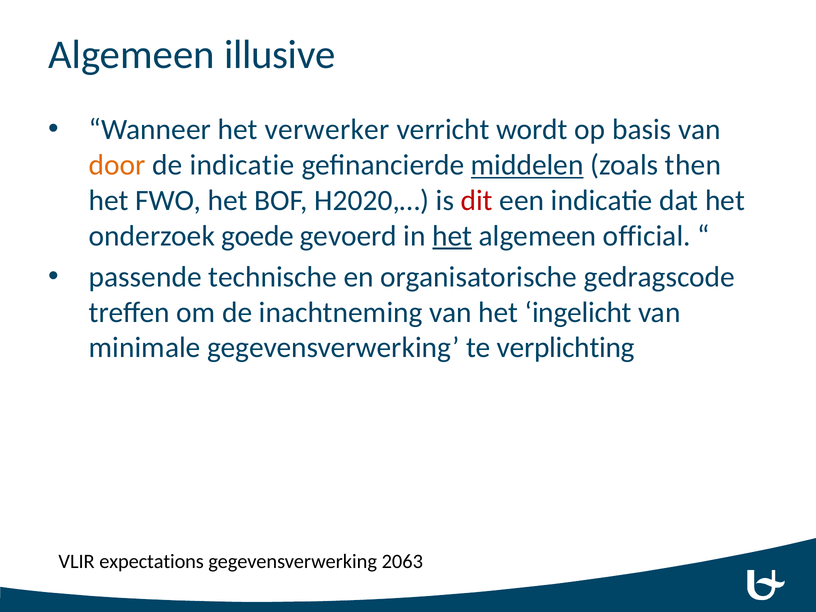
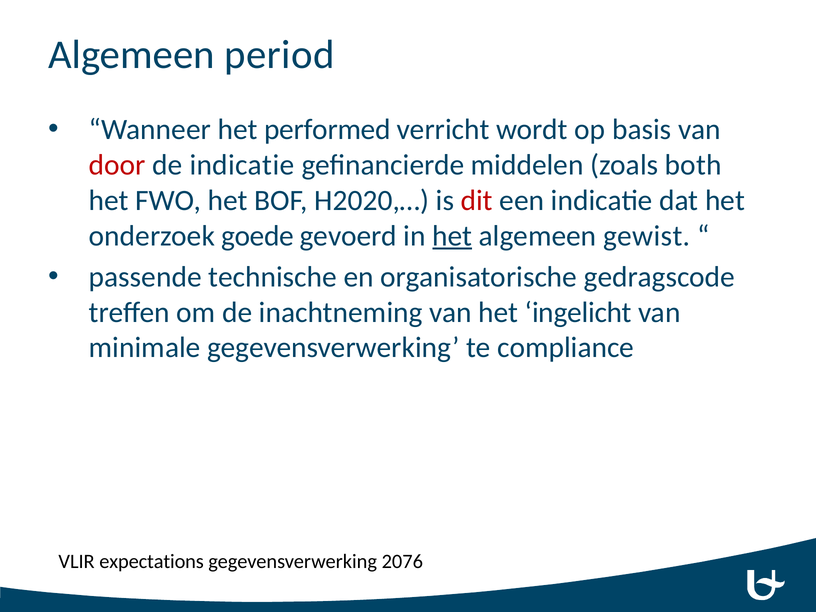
illusive: illusive -> period (279, 55)
verwerker: verwerker -> performed (327, 130)
door colour: orange -> red (117, 165)
middelen underline: present -> none (527, 165)
then: then -> both (693, 165)
official: official -> gewist (647, 236)
verplichting: verplichting -> compliance (566, 348)
2063: 2063 -> 2076 (402, 561)
